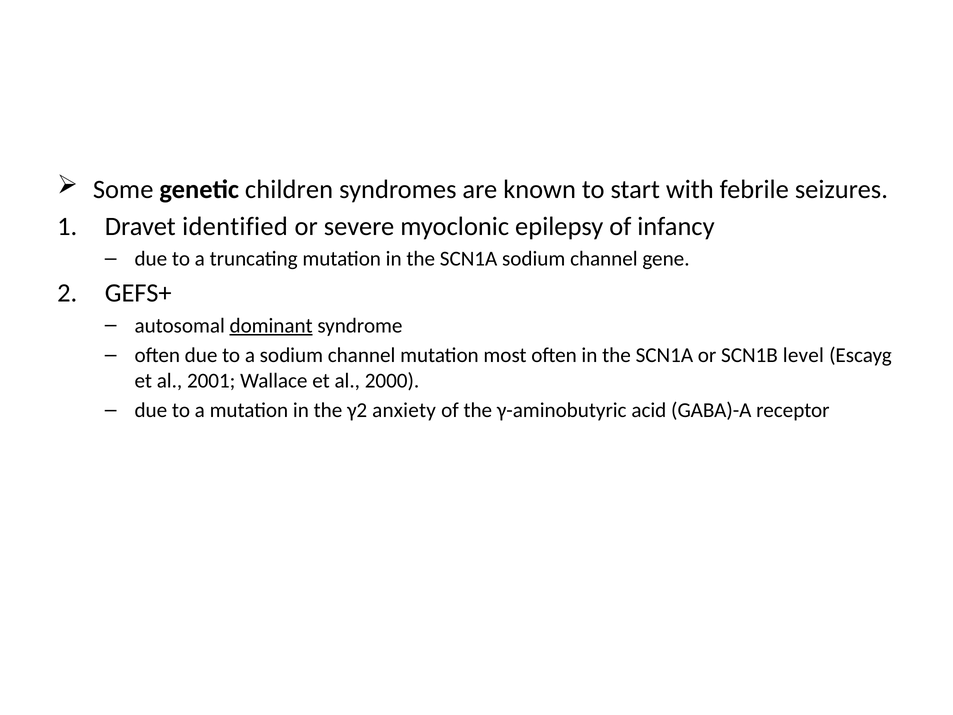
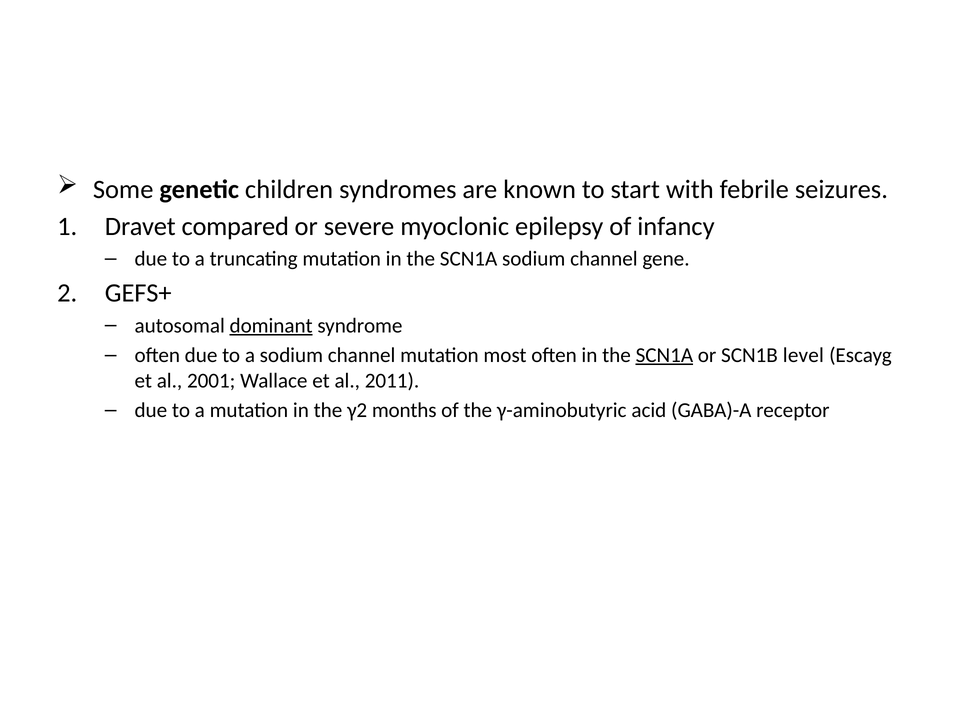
identified: identified -> compared (235, 226)
SCN1A underline: none -> present (664, 355)
2000: 2000 -> 2011 (392, 381)
anxiety: anxiety -> months (404, 410)
